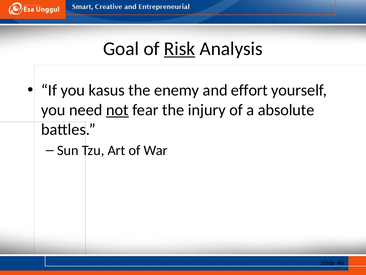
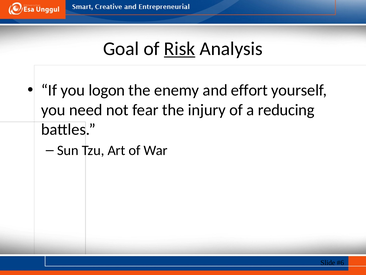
kasus: kasus -> logon (107, 90)
not underline: present -> none (117, 110)
absolute: absolute -> reducing (286, 110)
